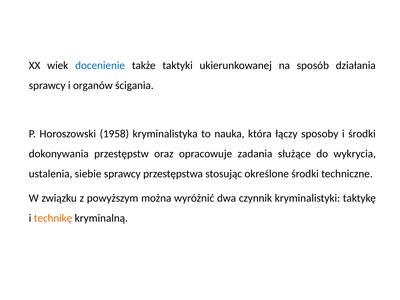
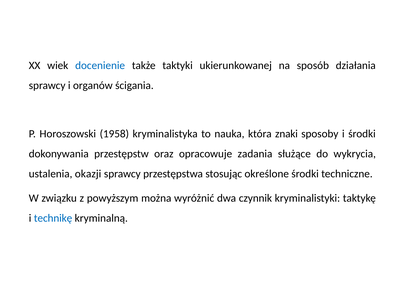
łączy: łączy -> znaki (287, 134)
siebie: siebie -> okazji (88, 174)
technikę colour: orange -> blue (53, 218)
